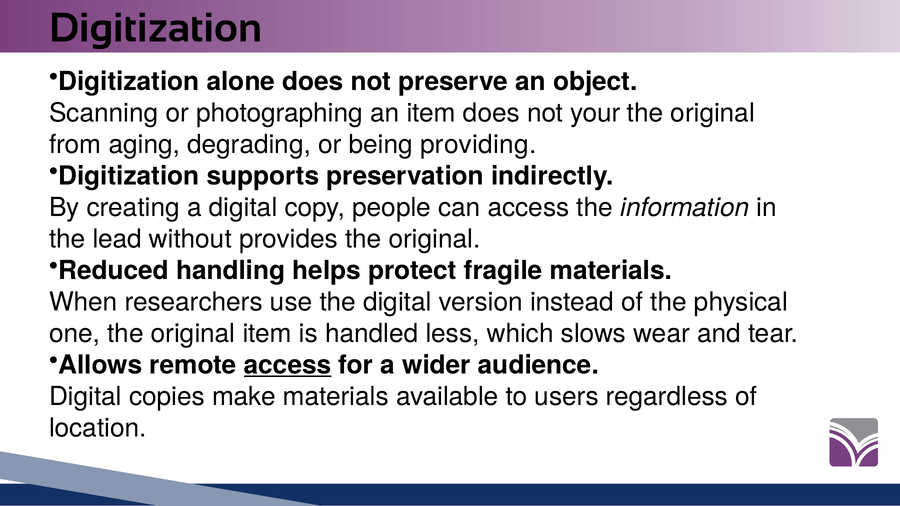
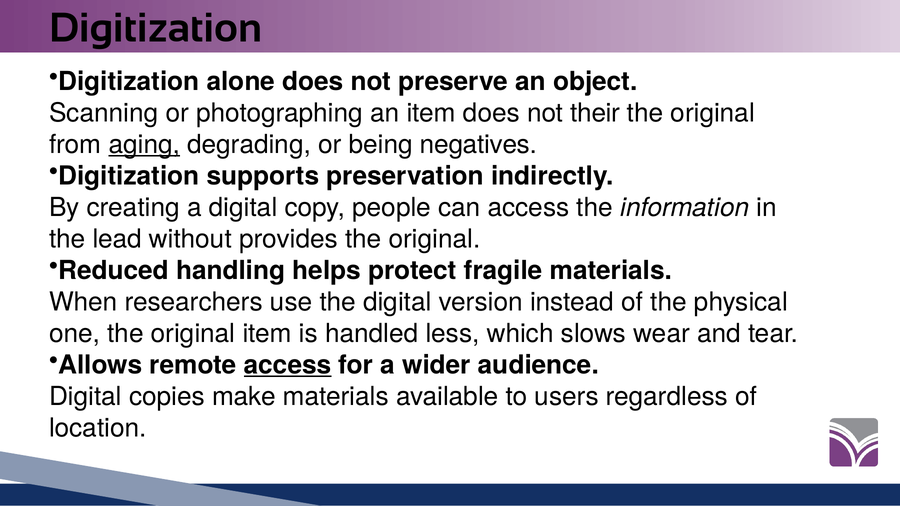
your: your -> their (595, 113)
aging underline: none -> present (144, 145)
providing: providing -> negatives (478, 145)
